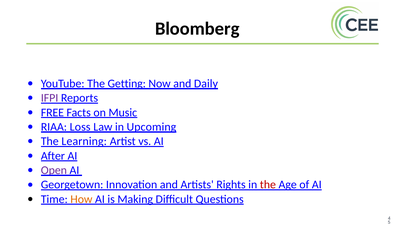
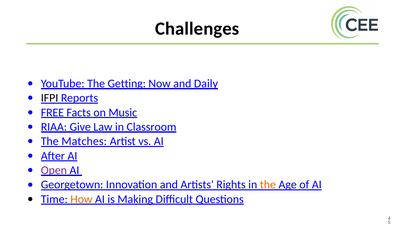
Bloomberg: Bloomberg -> Challenges (197, 29)
IFPI colour: purple -> black (50, 98)
Loss: Loss -> Give (80, 127)
Upcoming: Upcoming -> Classroom (152, 127)
Learning: Learning -> Matches (84, 141)
the colour: red -> orange (268, 185)
